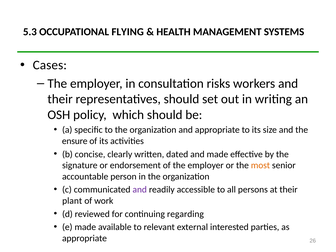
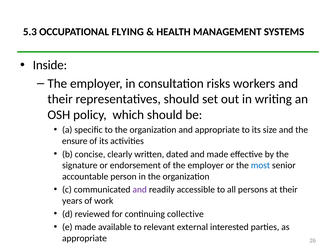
Cases: Cases -> Inside (50, 65)
most colour: orange -> blue (260, 165)
plant: plant -> years (72, 201)
regarding: regarding -> collective (185, 214)
